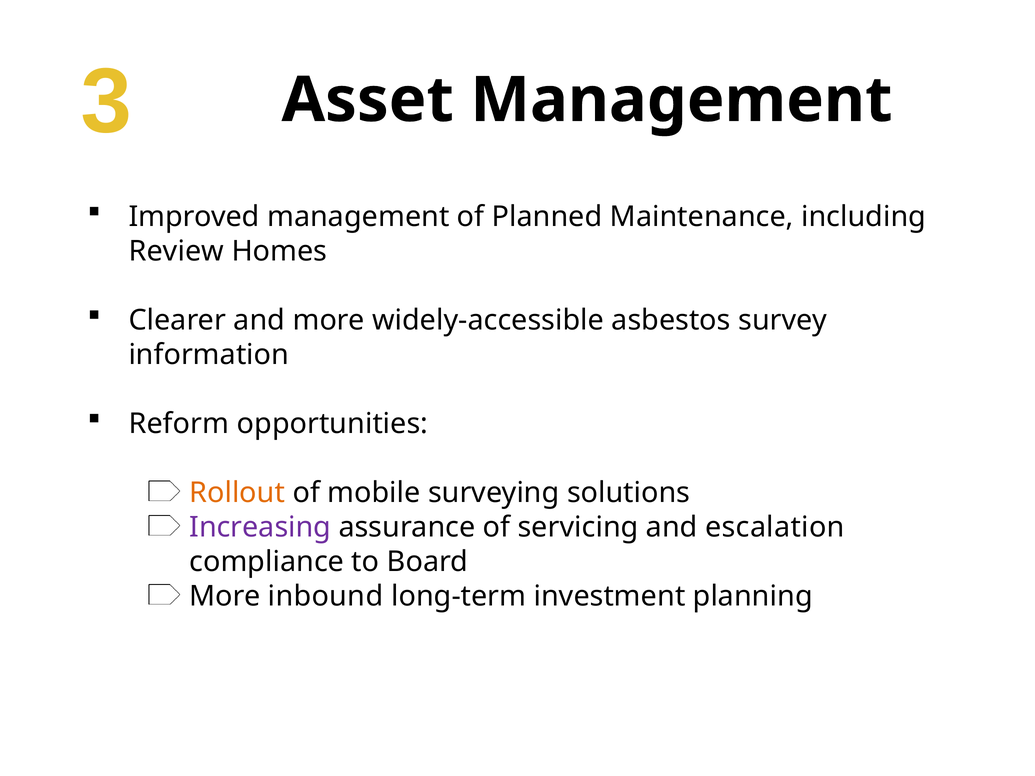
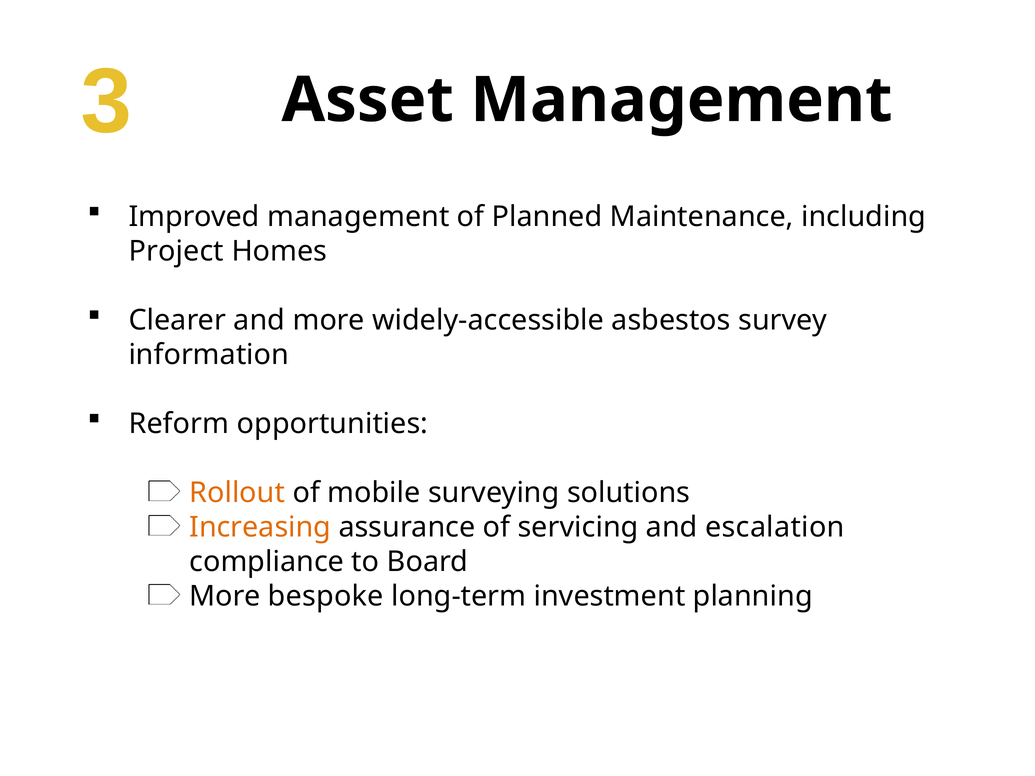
Review: Review -> Project (176, 251)
Increasing colour: purple -> orange (260, 527)
inbound: inbound -> bespoke (326, 596)
